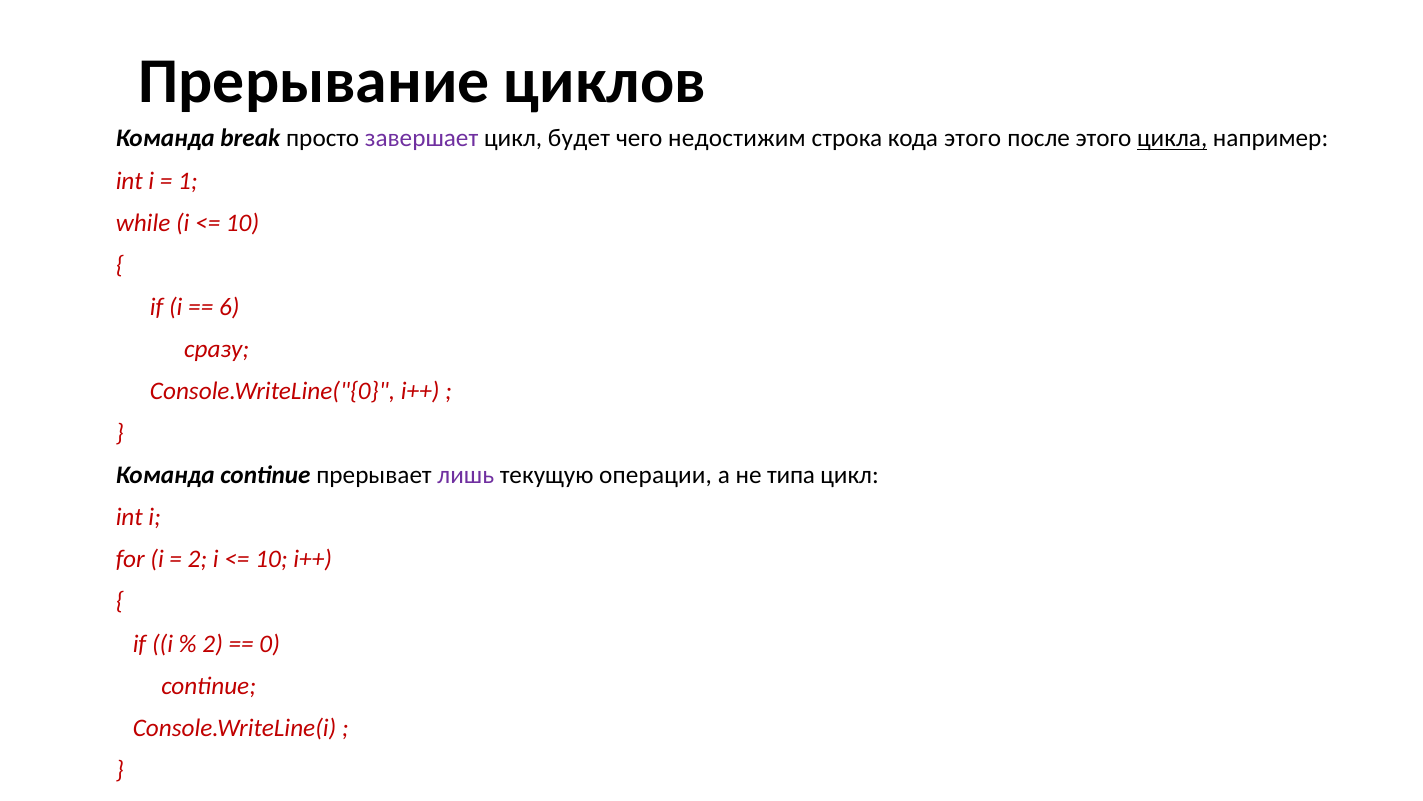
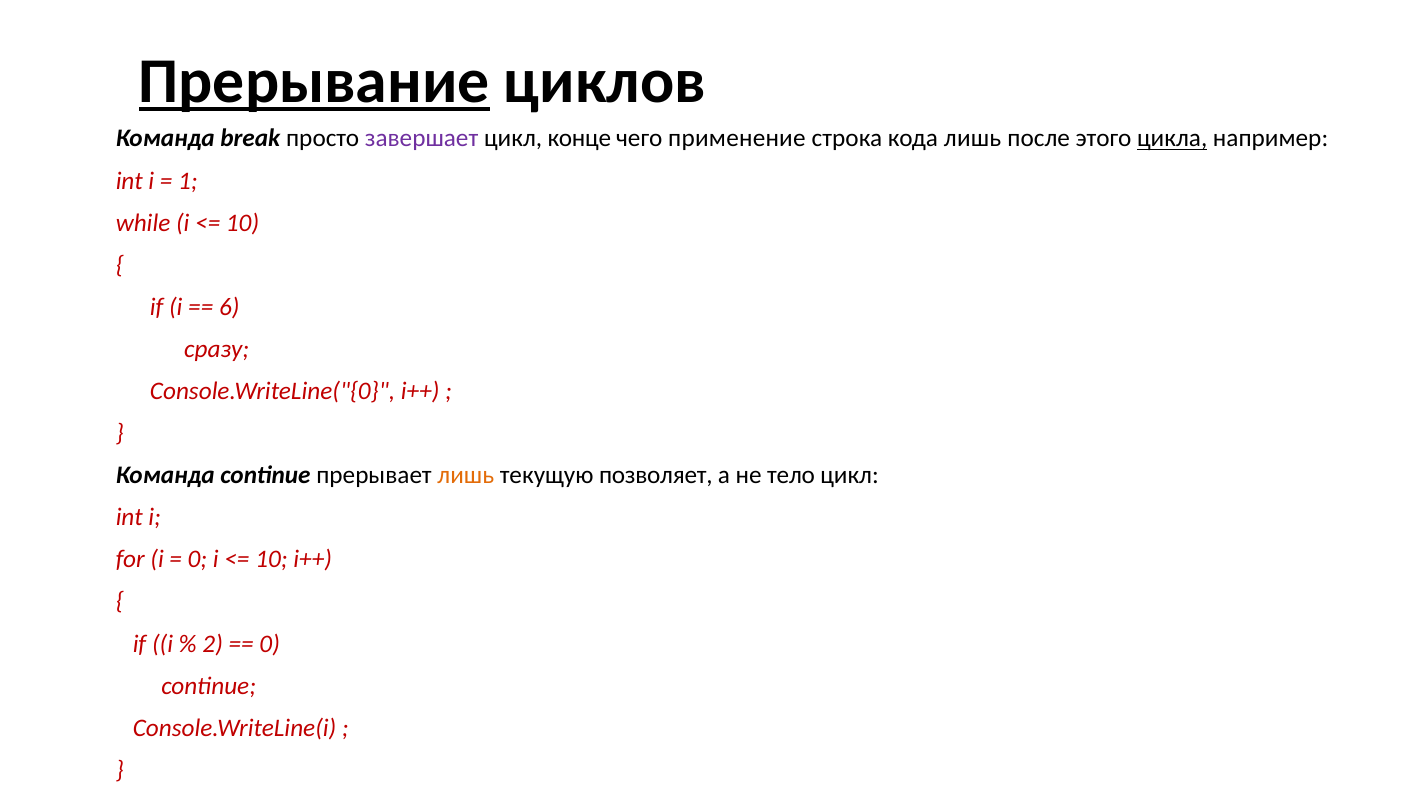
Прерывание underline: none -> present (314, 82)
будет: будет -> конце (579, 139)
недостижим: недостижим -> применение (737, 139)
кода этого: этого -> лишь (973, 139)
лишь colour: purple -> orange (466, 475)
операции: операции -> позволяет (656, 475)
типа: типа -> тело (791, 475)
2: 2 -> 0 (197, 559)
